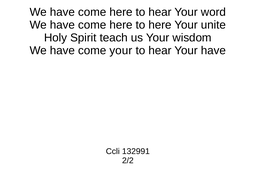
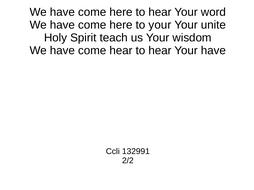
to here: here -> your (160, 25)
come your: your -> hear (121, 51)
